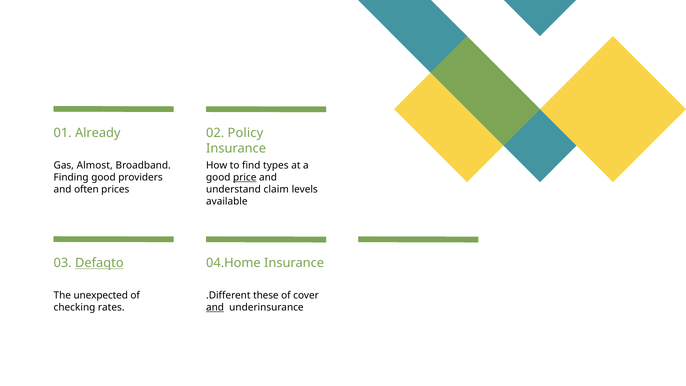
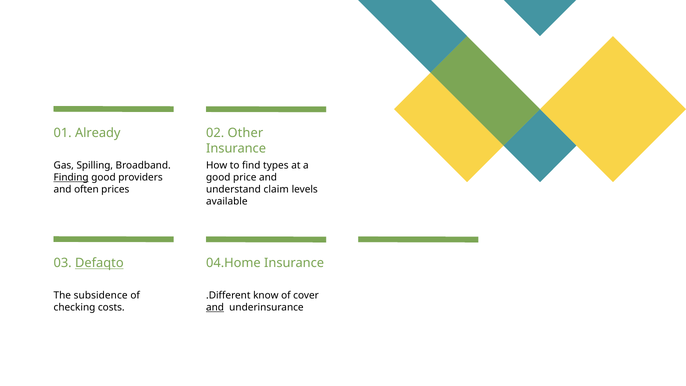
Policy: Policy -> Other (245, 133)
Almost: Almost -> Spilling (95, 165)
Finding underline: none -> present (71, 177)
price underline: present -> none (245, 177)
unexpected: unexpected -> subsidence (101, 295)
these: these -> know (266, 295)
rates: rates -> costs (111, 307)
